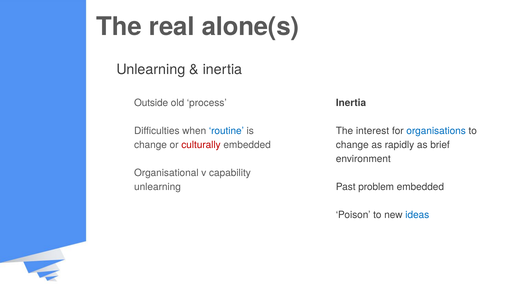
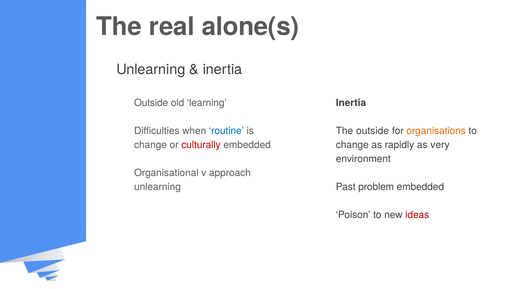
process: process -> learning (207, 103)
The interest: interest -> outside (373, 131)
organisations colour: blue -> orange (436, 131)
brief: brief -> very (440, 145)
capability: capability -> approach (230, 173)
ideas colour: blue -> red (417, 215)
